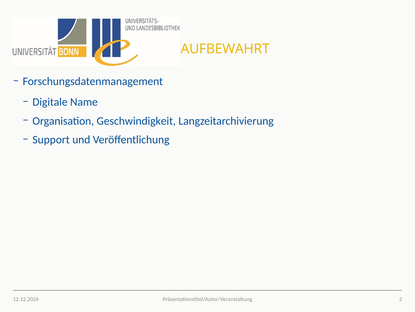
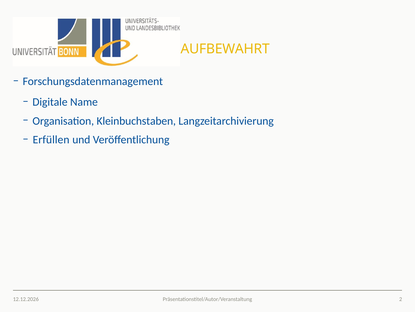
Geschwindigkeit: Geschwindigkeit -> Kleinbuchstaben (136, 121)
Support: Support -> Erfüllen (51, 140)
